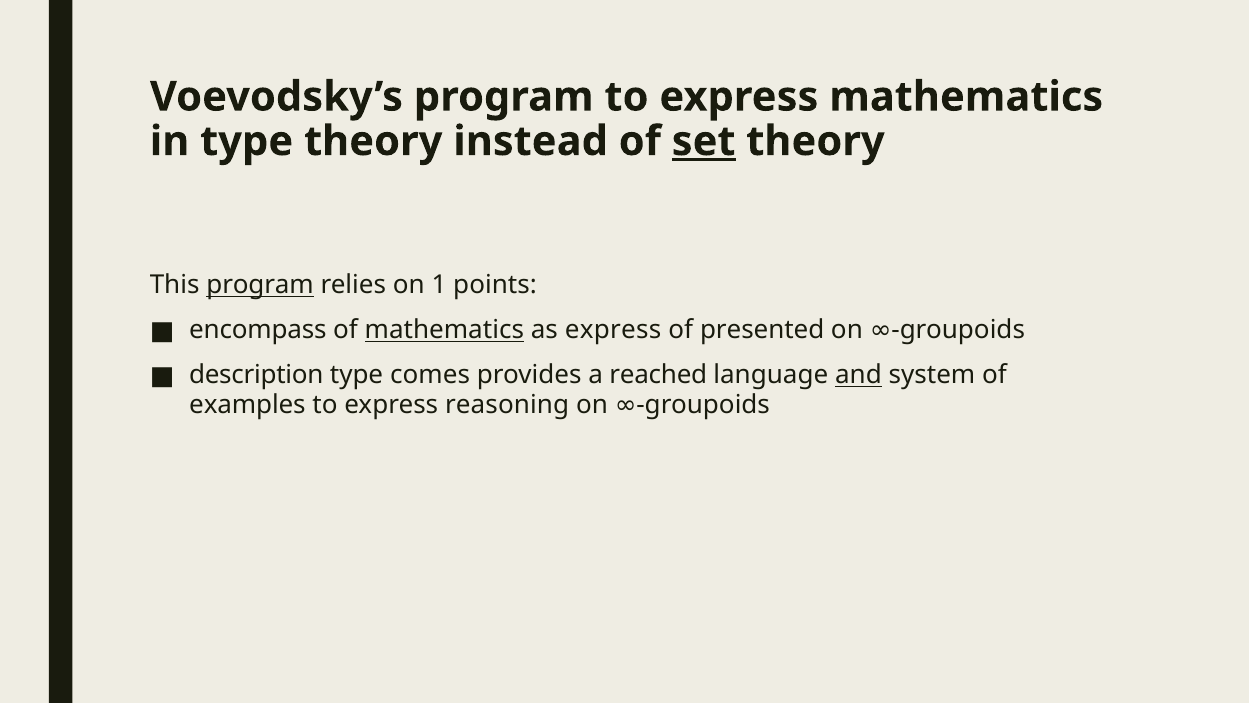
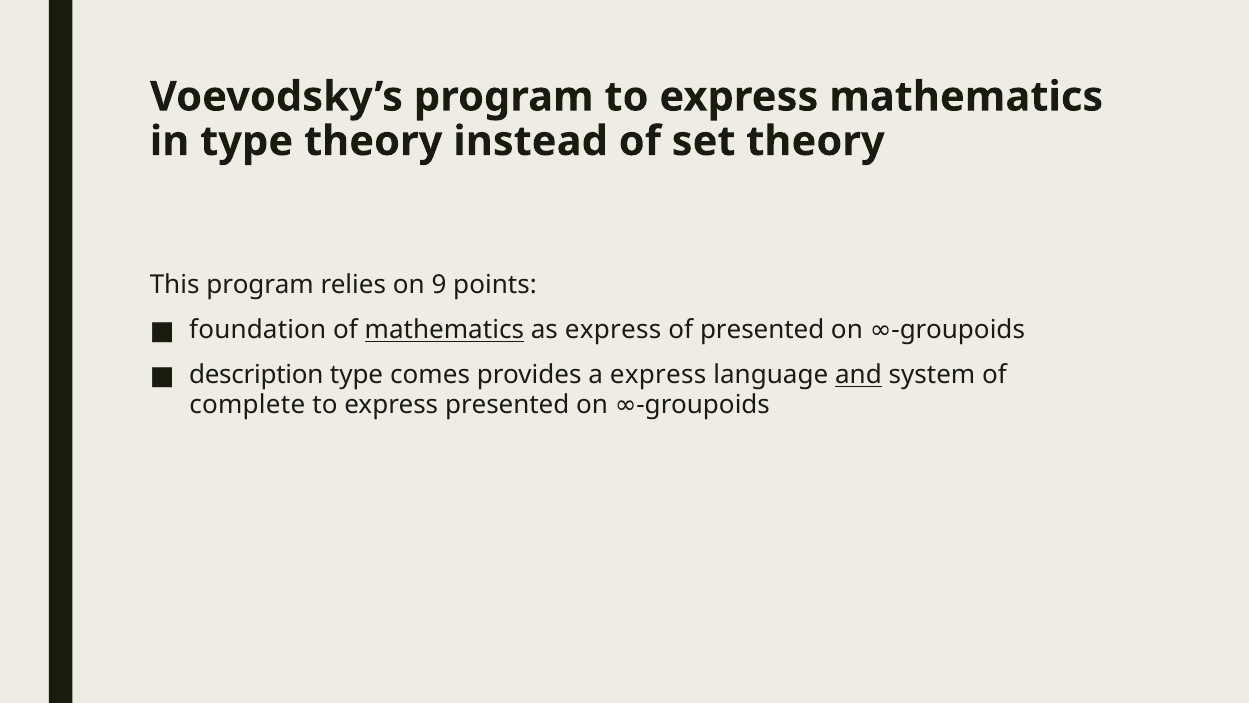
set underline: present -> none (704, 141)
program underline: present -> none (260, 285)
1: 1 -> 9 (439, 285)
encompass: encompass -> foundation (258, 330)
a reached: reached -> express (658, 375)
examples: examples -> complete (247, 404)
express reasoning: reasoning -> presented (507, 404)
